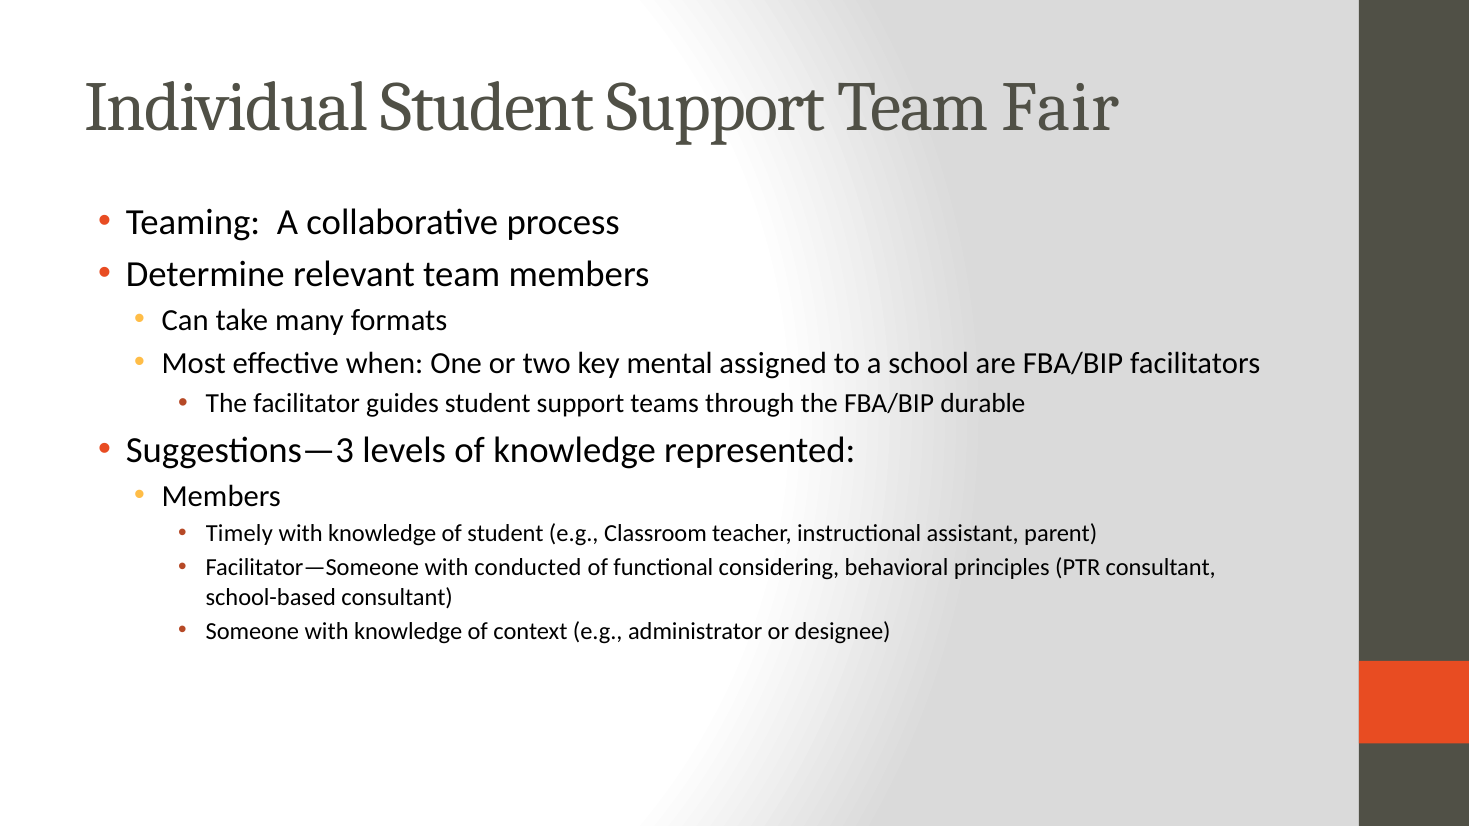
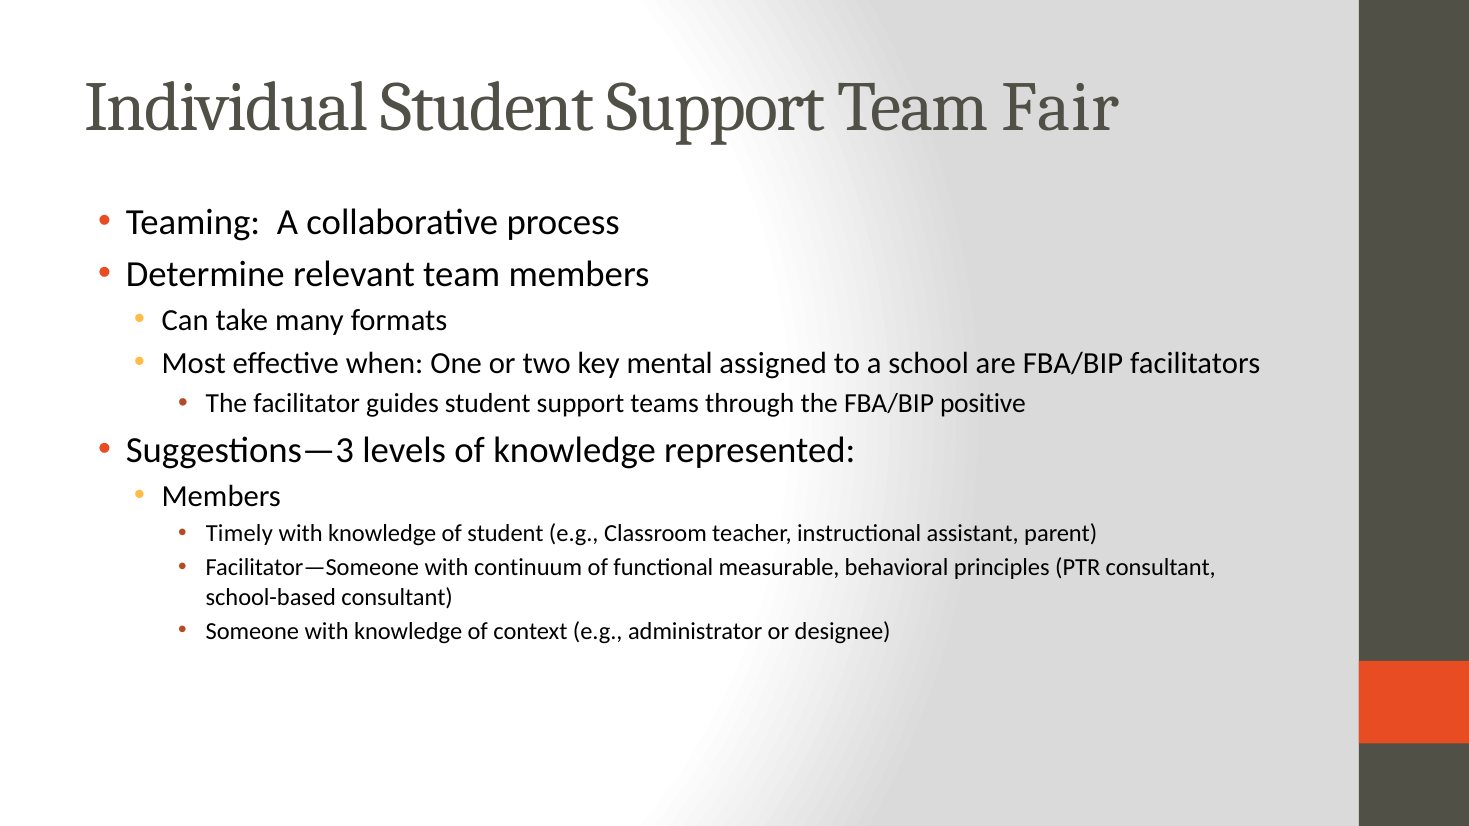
durable: durable -> positive (983, 404)
conducted: conducted -> continuum (528, 568)
considering: considering -> measurable (779, 568)
